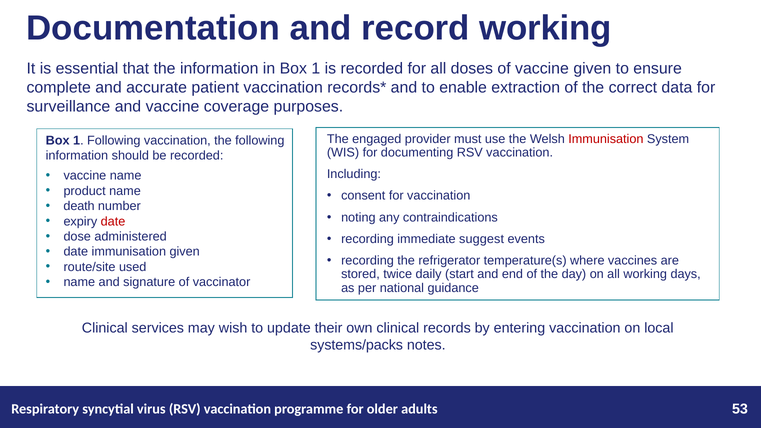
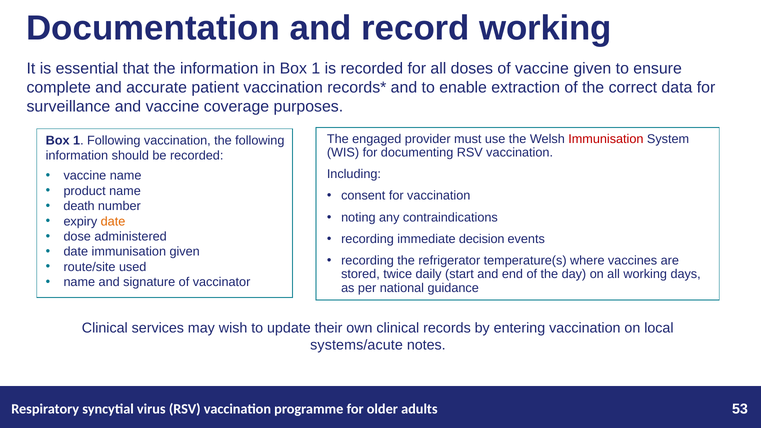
date colour: red -> orange (113, 221)
suggest: suggest -> decision (482, 239)
systems/packs: systems/packs -> systems/acute (357, 345)
